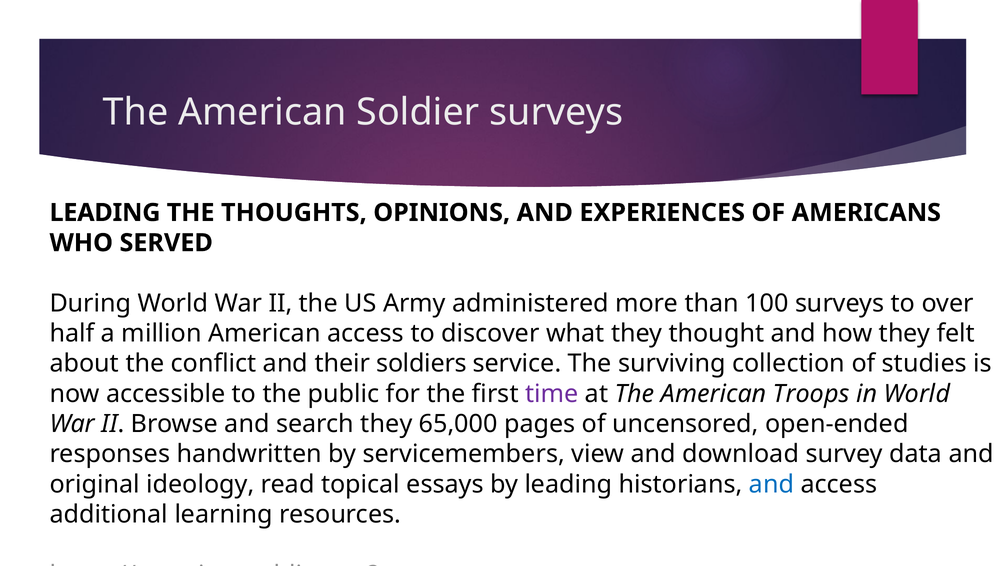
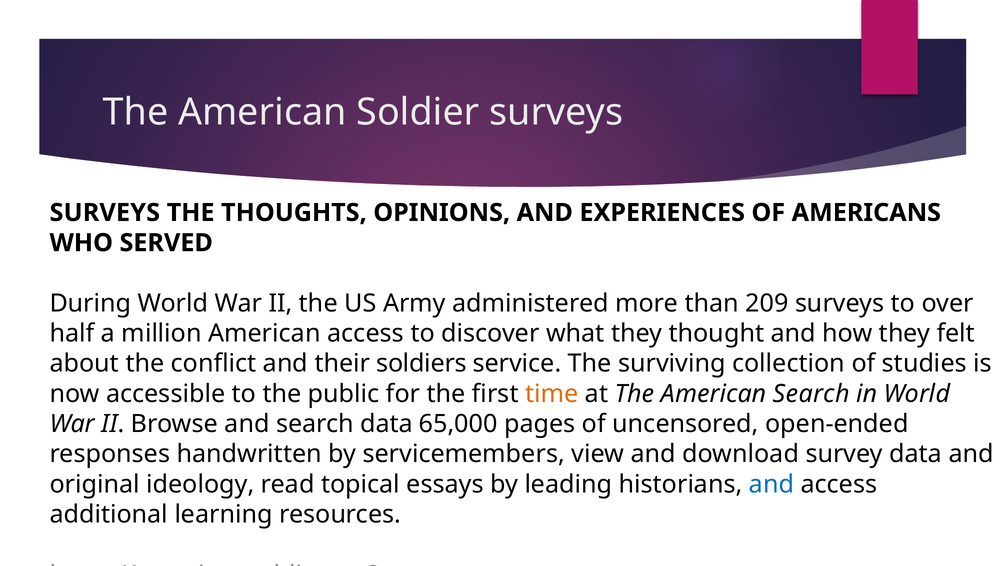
LEADING: LEADING -> SURVEYS (105, 213)
100: 100 -> 209 (767, 303)
time colour: purple -> orange (552, 394)
American Troops: Troops -> Search (811, 394)
search they: they -> data (387, 424)
